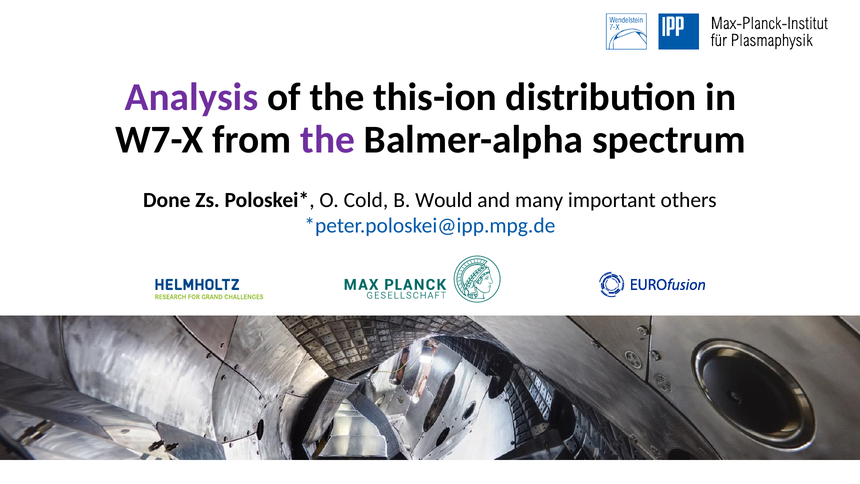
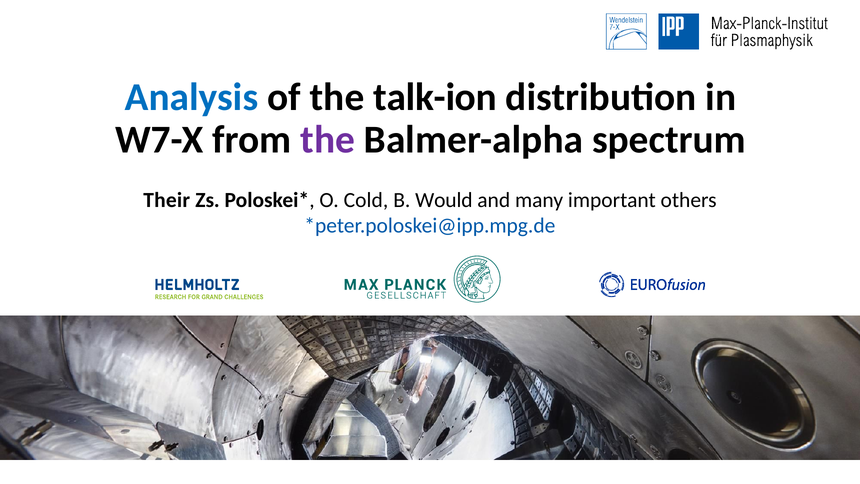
Analysis colour: purple -> blue (191, 97)
this-ion: this-ion -> talk-ion (435, 97)
Done: Done -> Their (167, 200)
